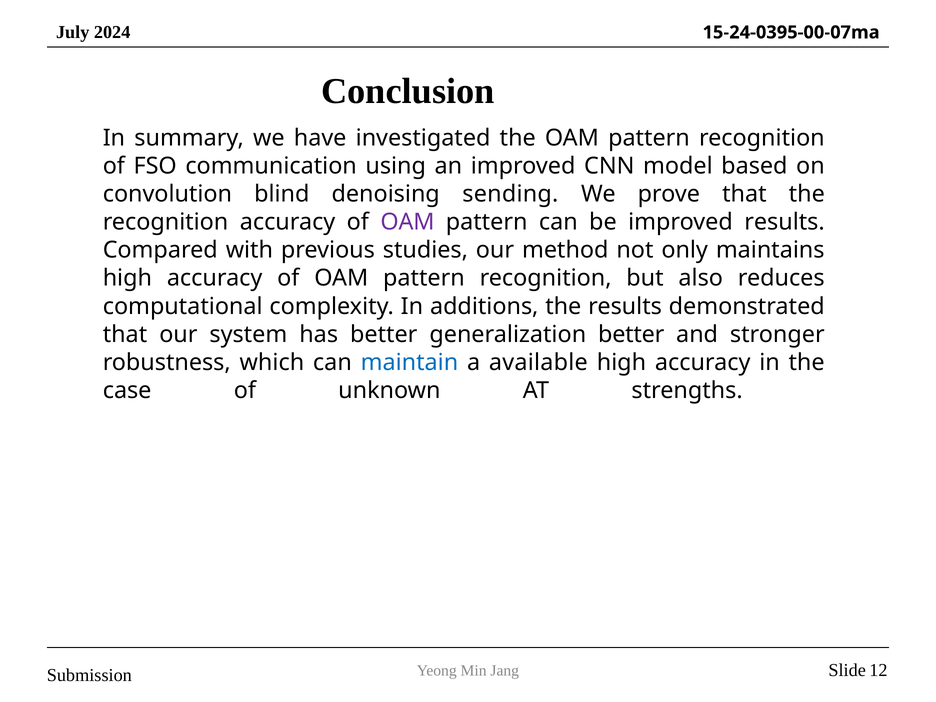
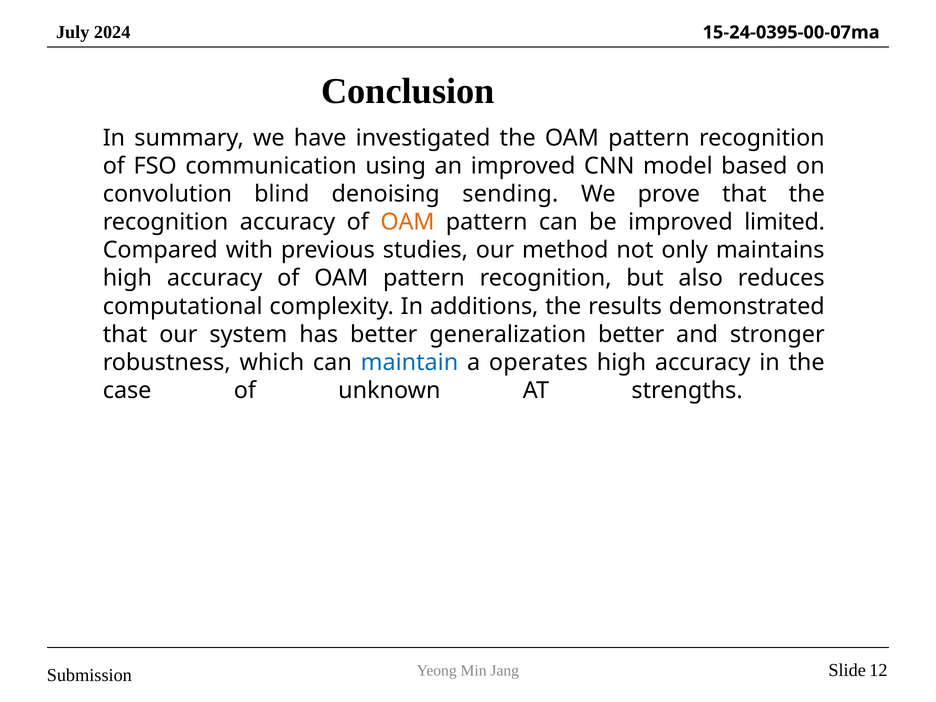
OAM colour: purple -> orange (408, 222)
improved results: results -> limited (785, 222)
available: available -> operates (538, 362)
